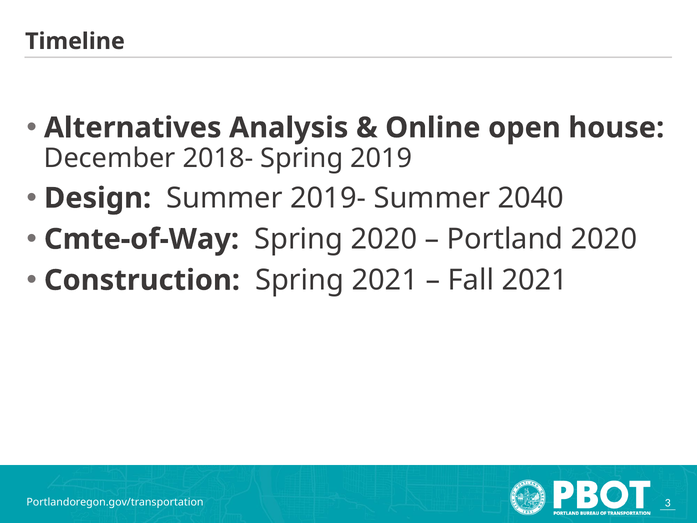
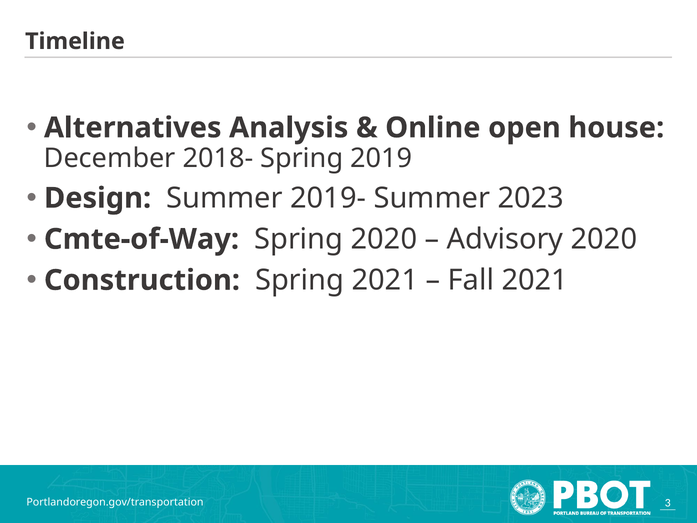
2040: 2040 -> 2023 (531, 198)
Portland: Portland -> Advisory (505, 239)
